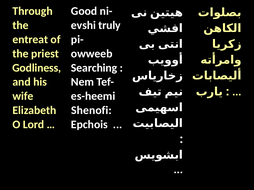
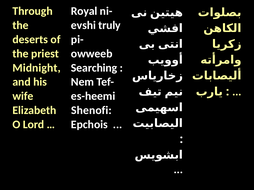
Good: Good -> Royal (84, 11)
entreat: entreat -> deserts (30, 40)
Godliness: Godliness -> Midnight (37, 68)
